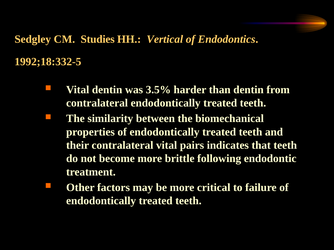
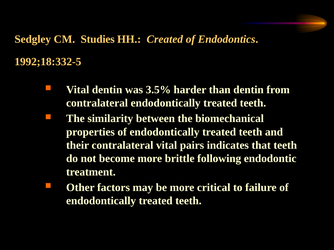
Vertical: Vertical -> Created (165, 39)
